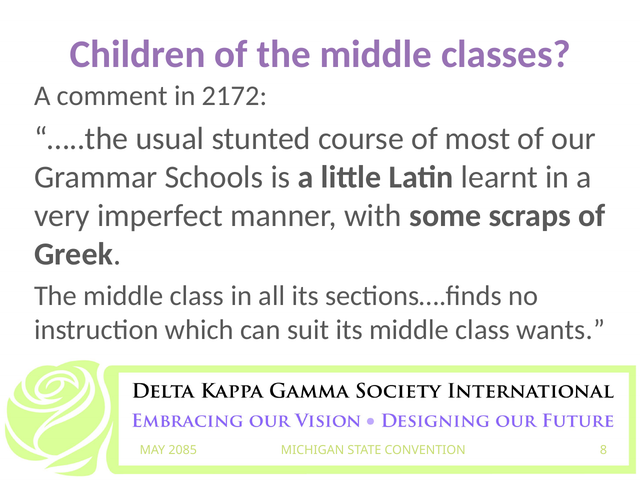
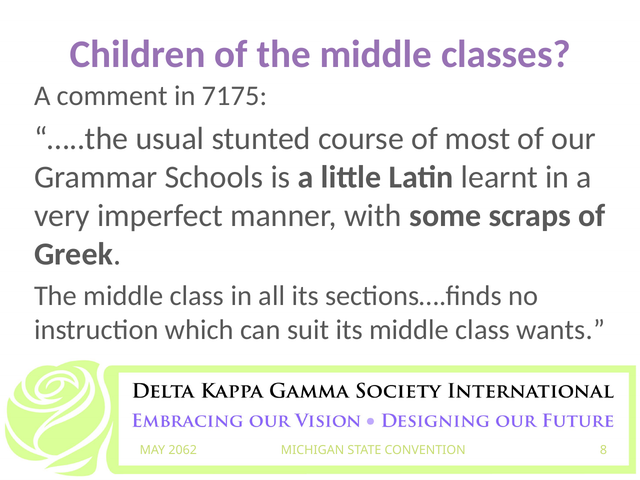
2172: 2172 -> 7175 (235, 96)
2085: 2085 -> 2062 (183, 450)
